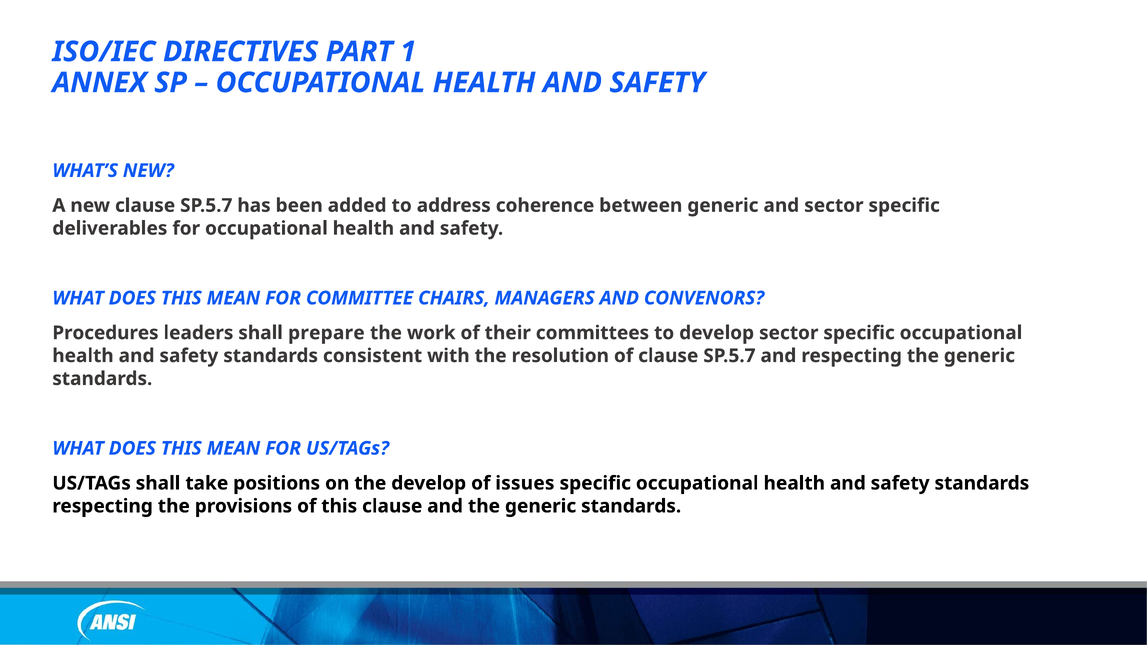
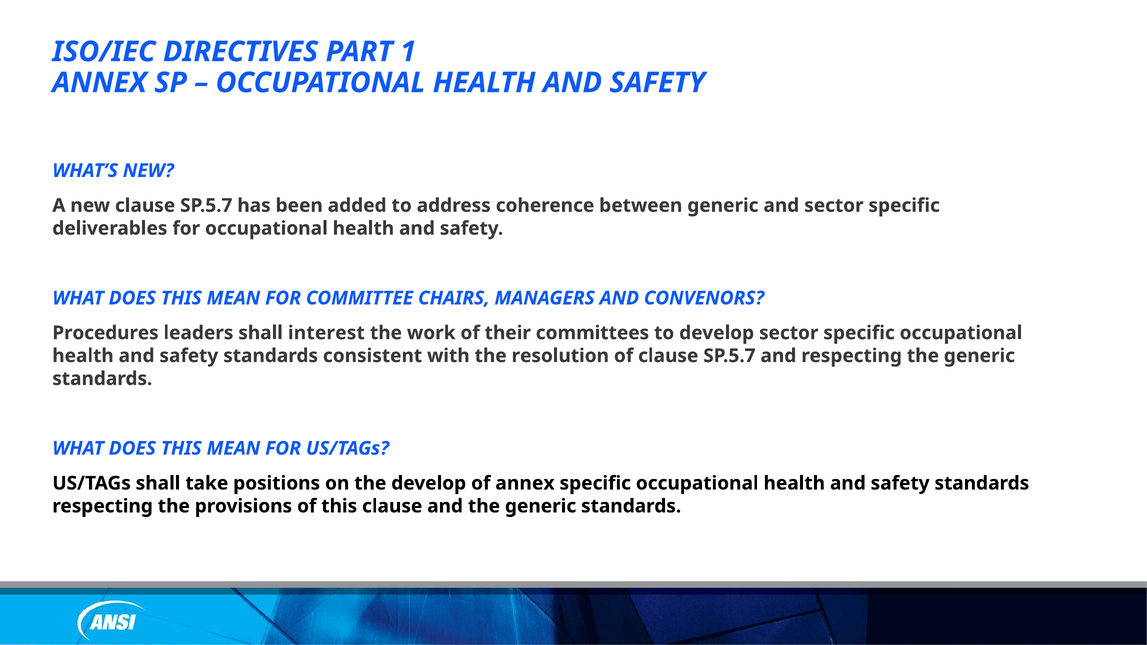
prepare: prepare -> interest (326, 333)
of issues: issues -> annex (525, 483)
